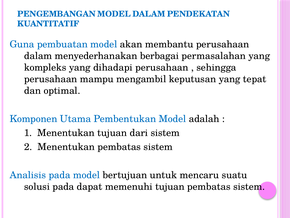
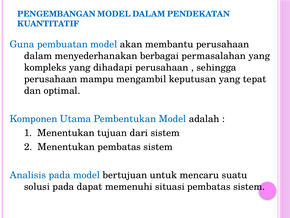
memenuhi tujuan: tujuan -> situasi (170, 186)
